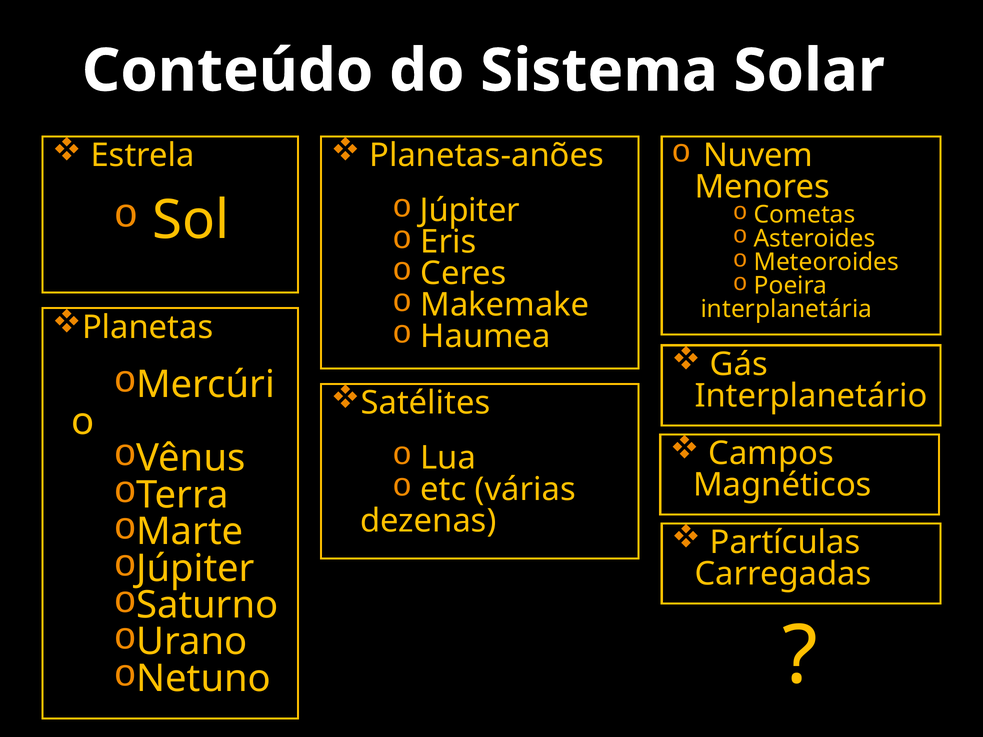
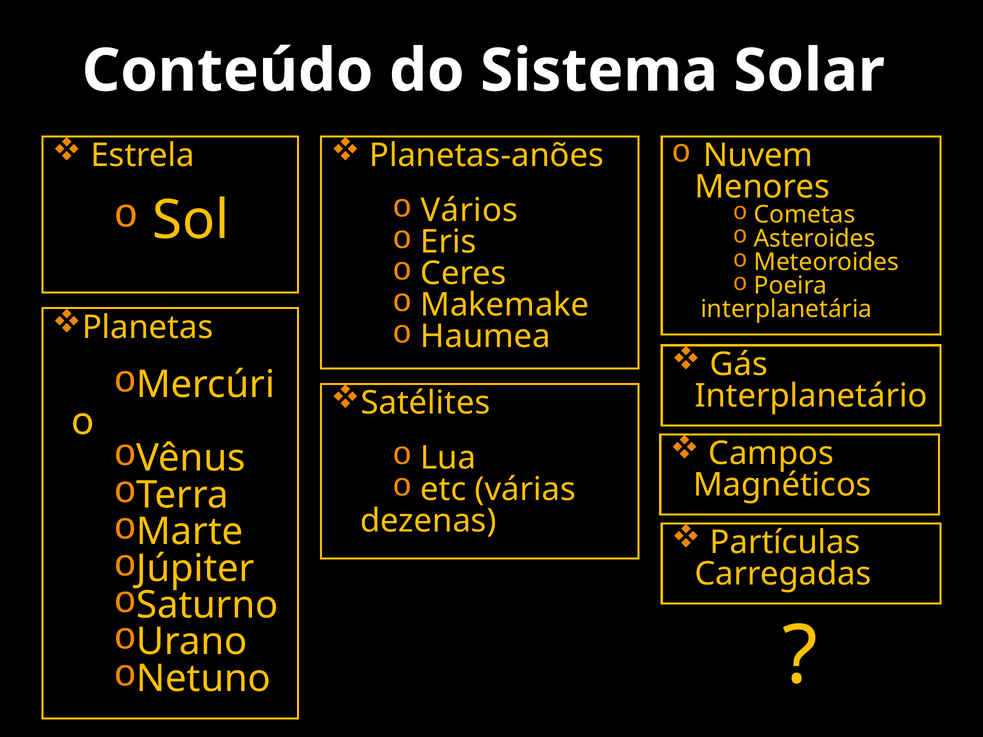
Júpiter: Júpiter -> Vários (470, 211)
